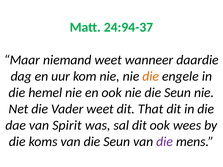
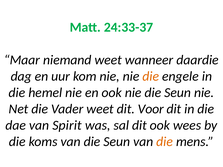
24:94-37: 24:94-37 -> 24:33-37 (129, 27)
That: That -> Voor (151, 109)
die colour: purple -> orange (165, 142)
